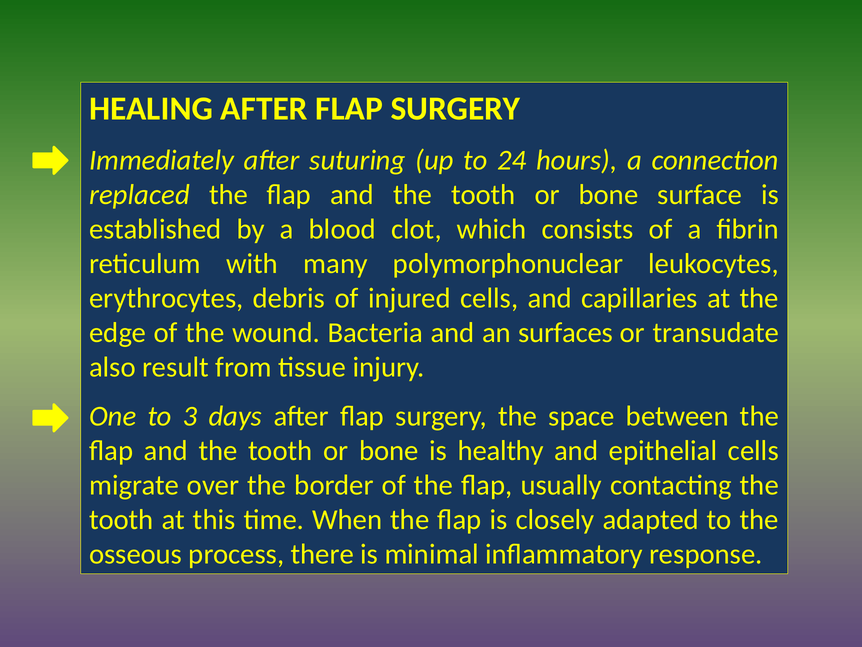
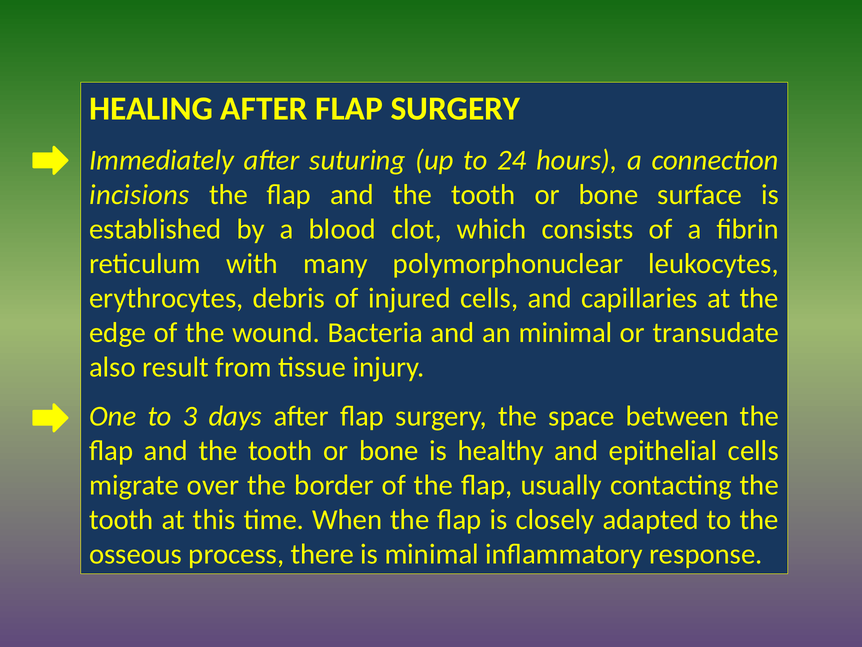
replaced: replaced -> incisions (139, 195)
an surfaces: surfaces -> minimal (566, 333)
